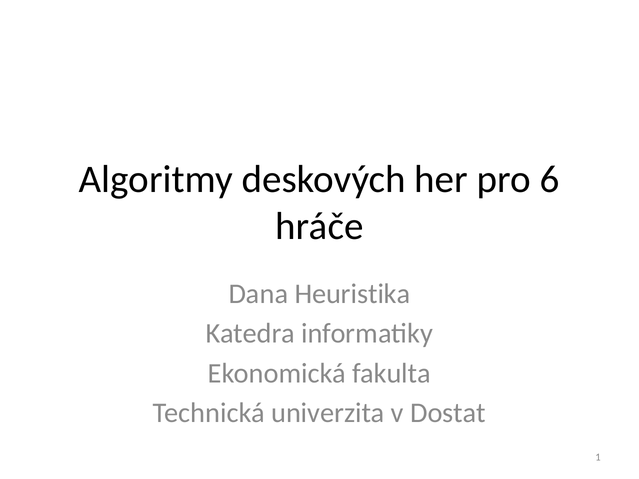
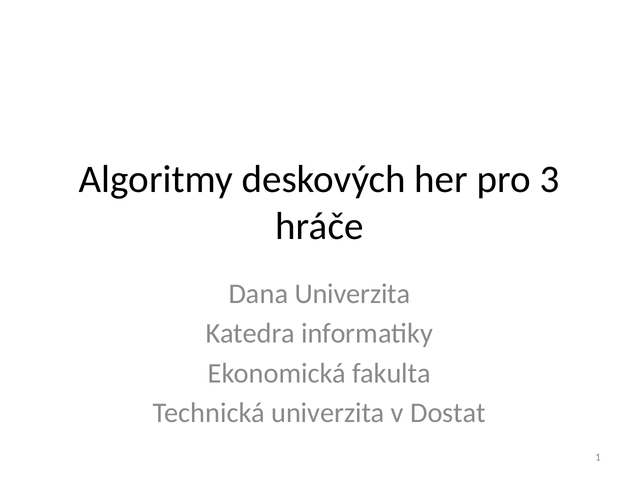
6: 6 -> 3 (550, 180)
Dana Heuristika: Heuristika -> Univerzita (352, 294)
